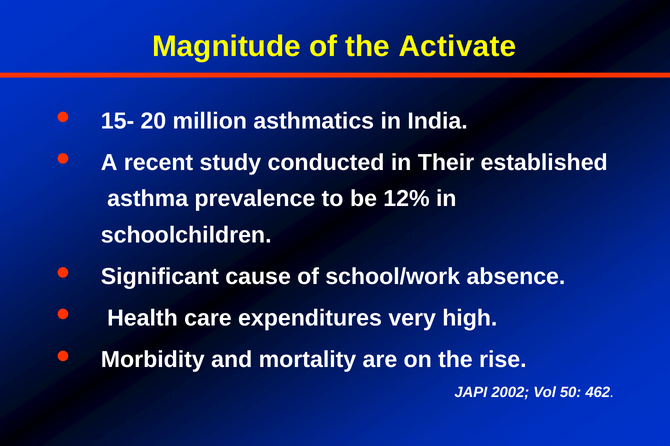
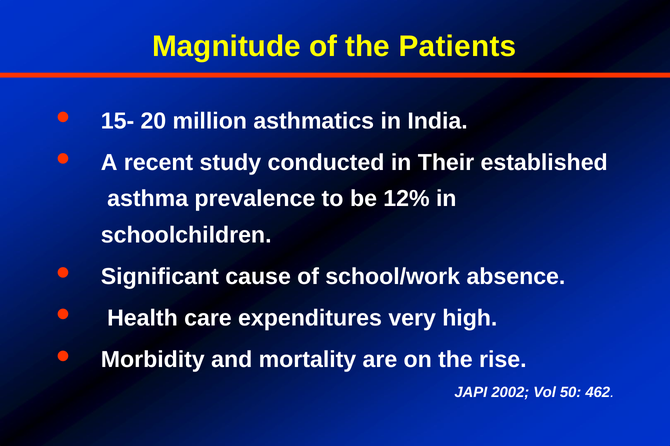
Activate: Activate -> Patients (458, 47)
